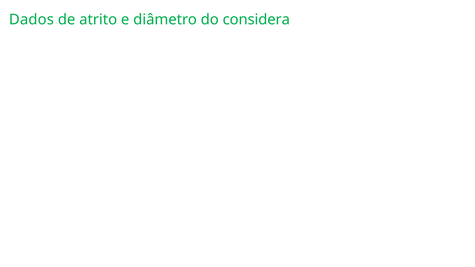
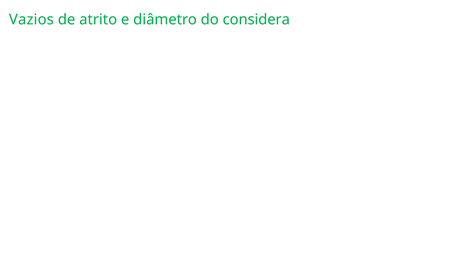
Dados: Dados -> Vazios (31, 20)
